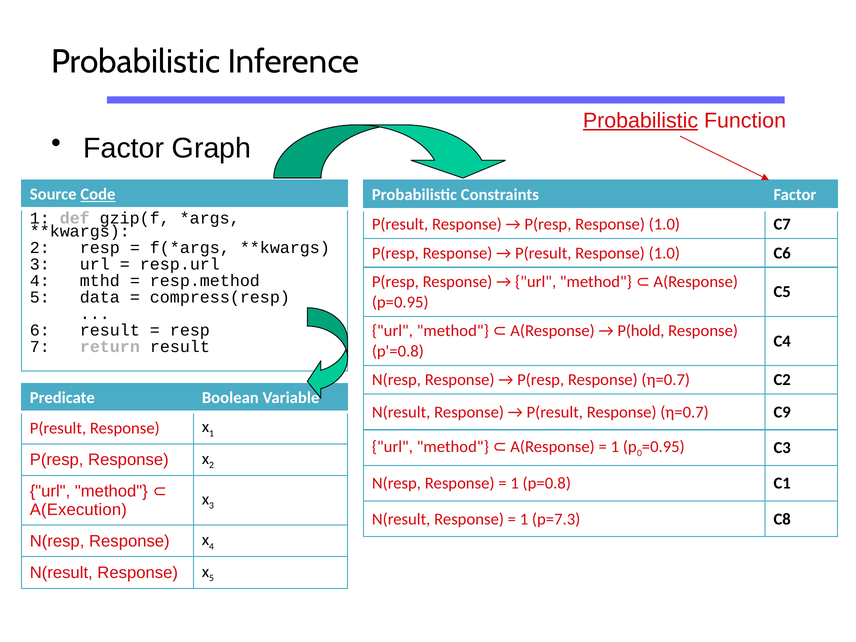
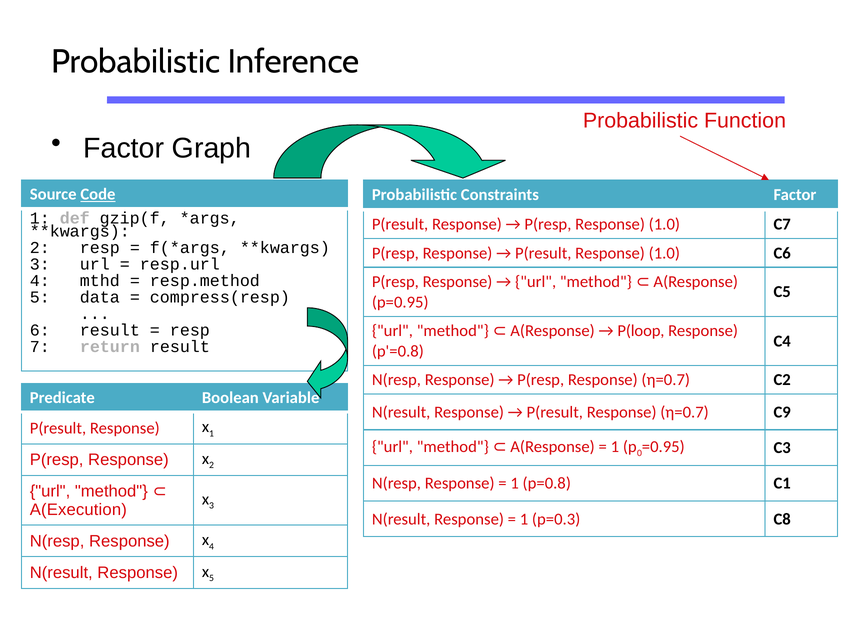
Probabilistic underline: present -> none (641, 120)
P(hold: P(hold -> P(loop (641, 331)
p=7.3: p=7.3 -> p=0.3 (556, 519)
